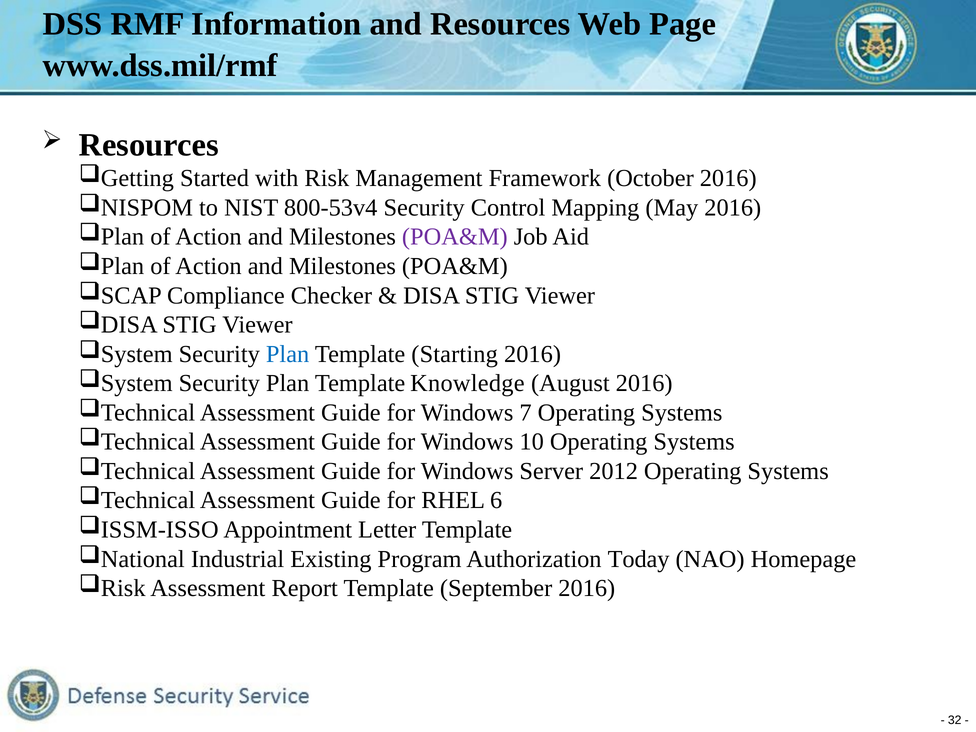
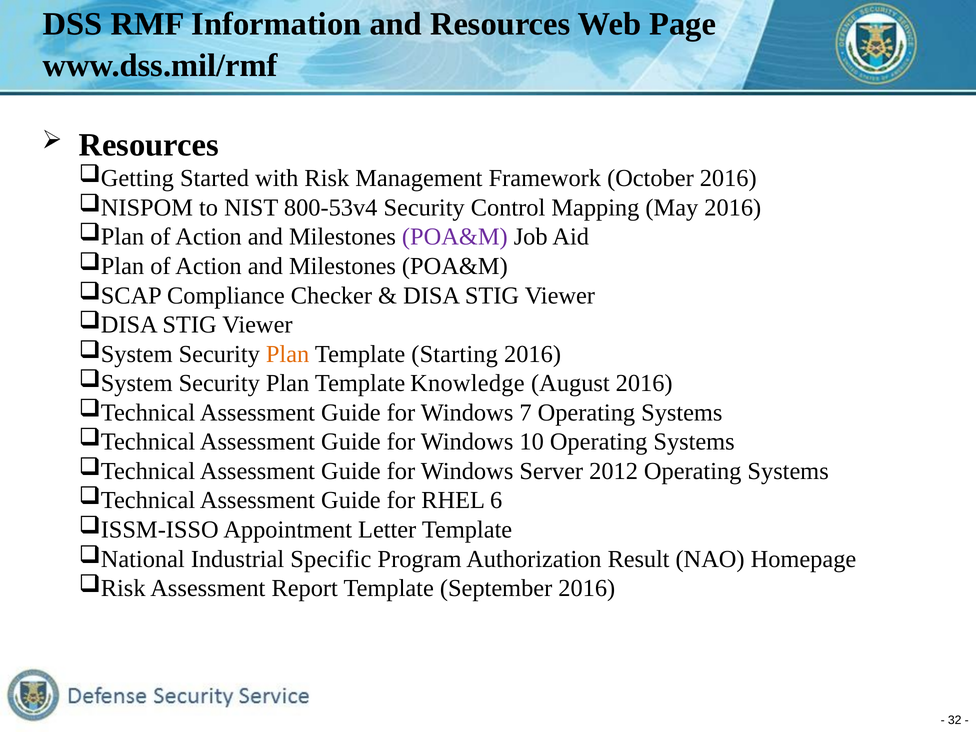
Plan colour: blue -> orange (288, 354)
Existing: Existing -> Specific (331, 559)
Today: Today -> Result (639, 559)
